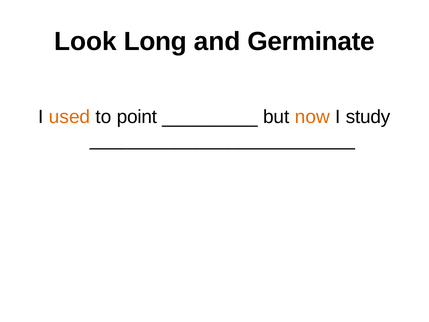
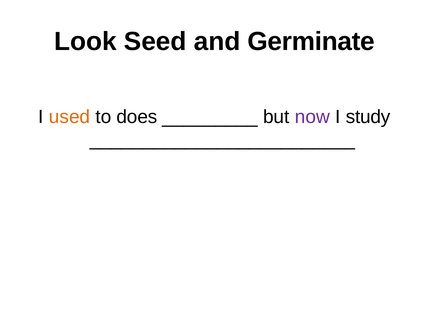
Long: Long -> Seed (155, 42)
point: point -> does (137, 117)
now colour: orange -> purple (312, 117)
